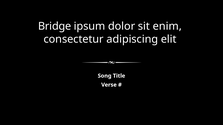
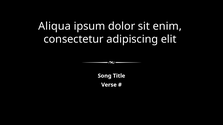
Bridge: Bridge -> Aliqua (55, 26)
